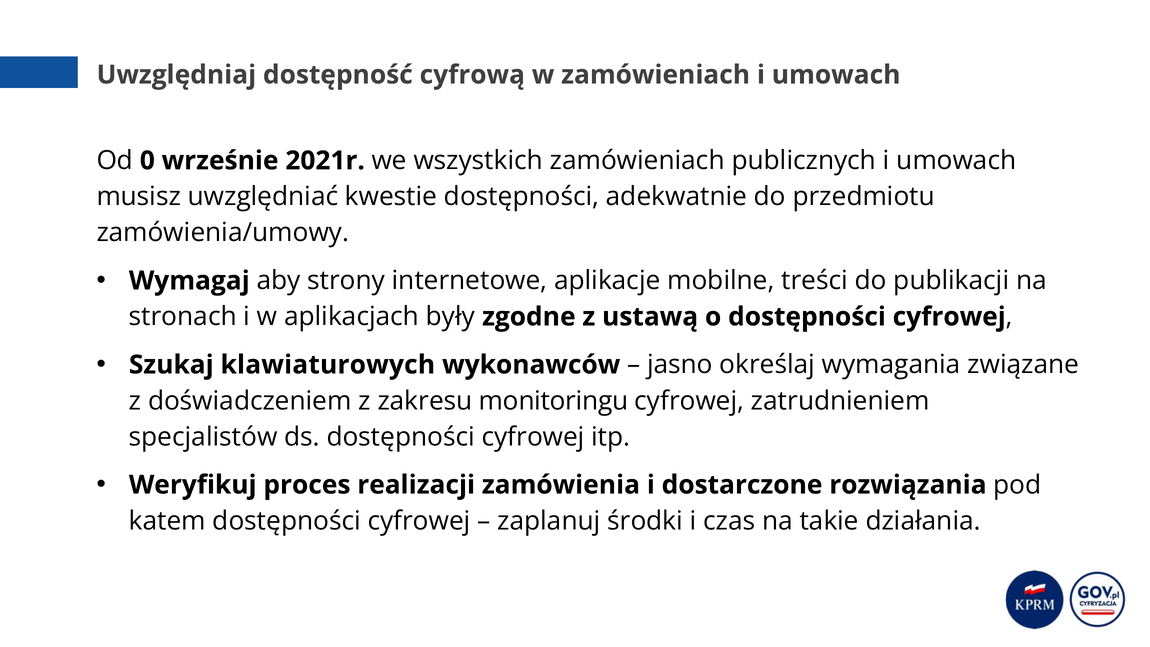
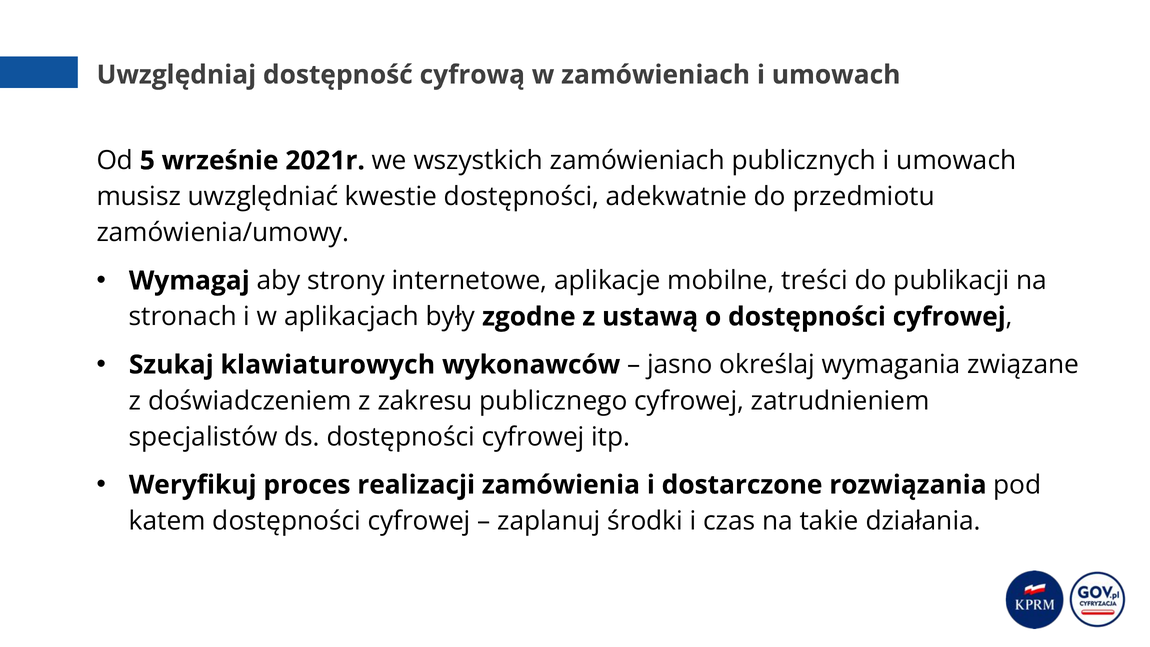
0: 0 -> 5 (147, 161)
monitoringu: monitoringu -> publicznego (553, 401)
